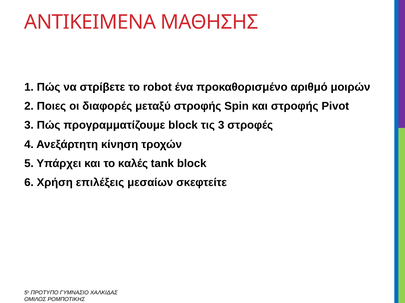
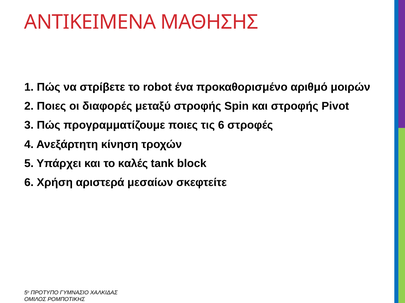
προγραμματίζουμε block: block -> ποιες (183, 126)
τις 3: 3 -> 6 (221, 126)
επιλέξεις: επιλέξεις -> αριστερά (100, 183)
